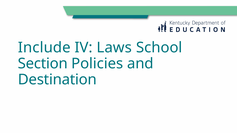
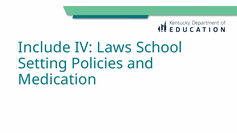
Section: Section -> Setting (43, 64)
Destination: Destination -> Medication (57, 80)
